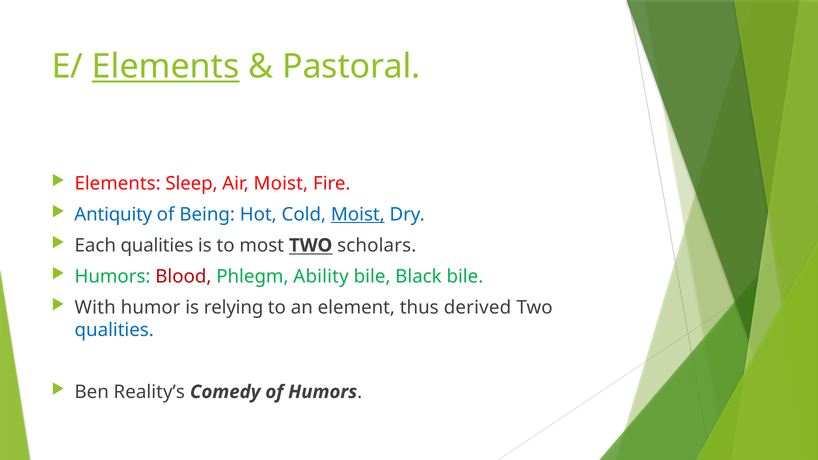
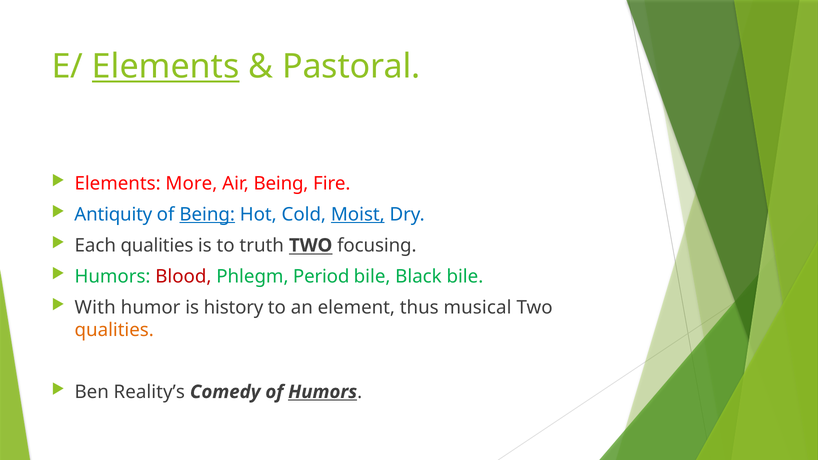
Sleep: Sleep -> More (191, 183)
Air Moist: Moist -> Being (281, 183)
Being underline: none -> present (207, 214)
most: most -> truth (262, 245)
scholars: scholars -> focusing (377, 245)
Ability: Ability -> Period (321, 276)
relying: relying -> history (234, 307)
derived: derived -> musical (478, 307)
qualities colour: blue -> orange (114, 330)
Humors underline: none -> present (323, 392)
